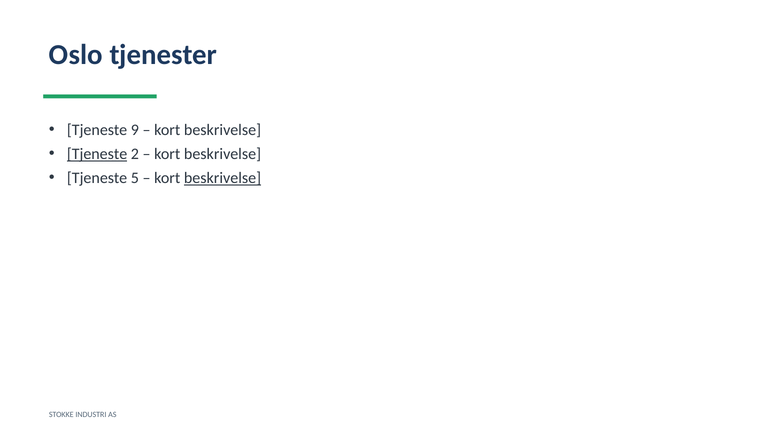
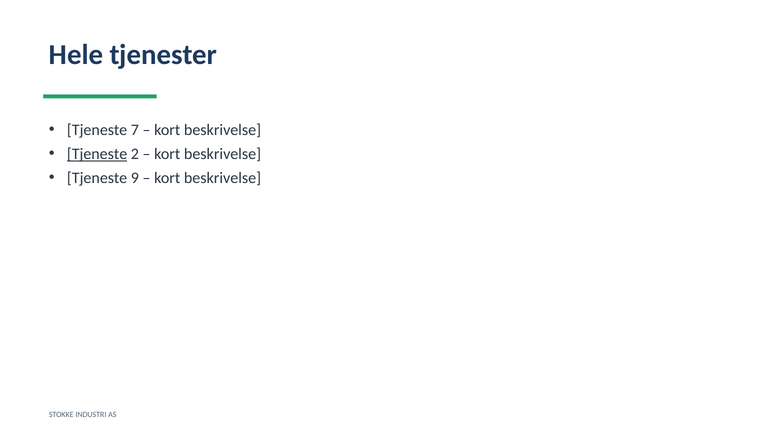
Oslo: Oslo -> Hele (76, 55)
9: 9 -> 7 (135, 130)
5: 5 -> 9 (135, 178)
beskrivelse underline: present -> none (223, 178)
